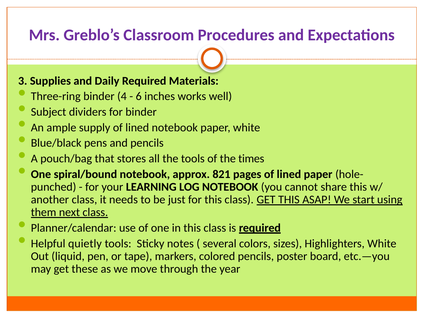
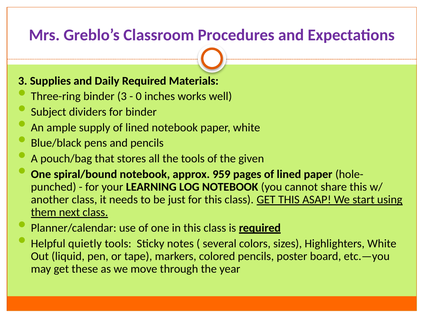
binder 4: 4 -> 3 (122, 96)
6: 6 -> 0 (139, 96)
times: times -> given (251, 159)
821: 821 -> 959 (221, 174)
